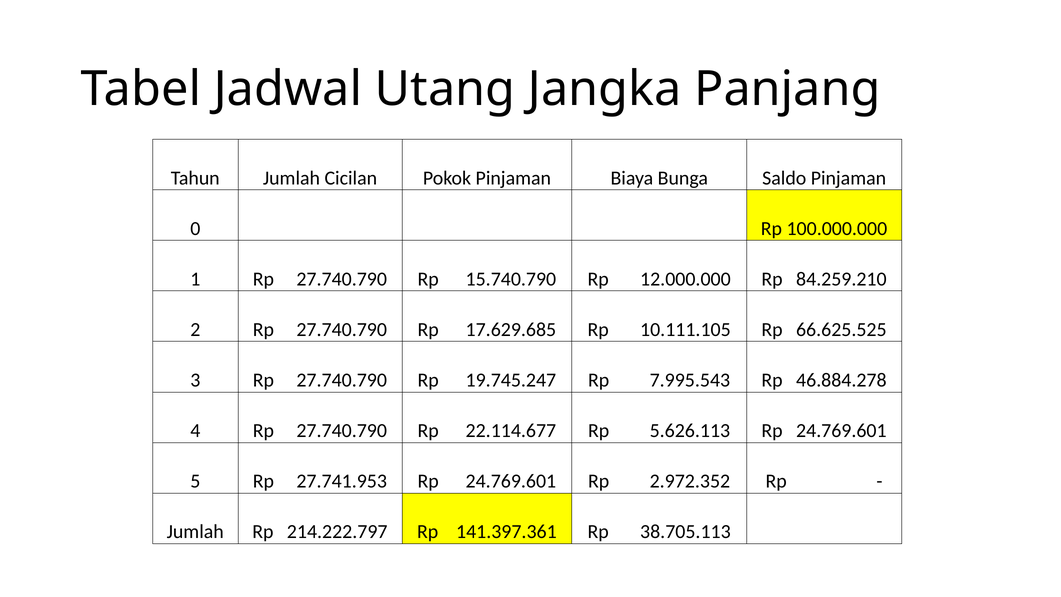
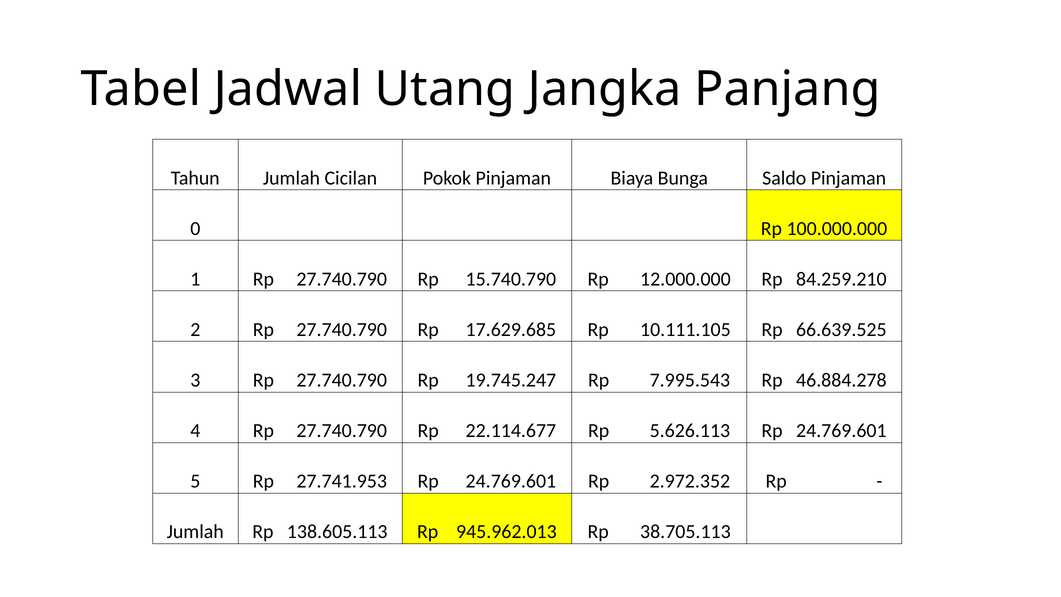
66.625.525: 66.625.525 -> 66.639.525 (841, 329)
214.222.797: 214.222.797 -> 138.605.113 (337, 532)
141.397.361: 141.397.361 -> 945.962.013 (506, 532)
